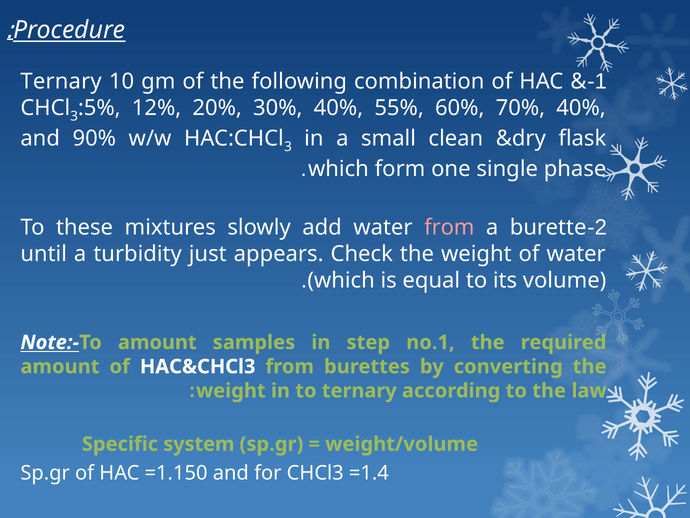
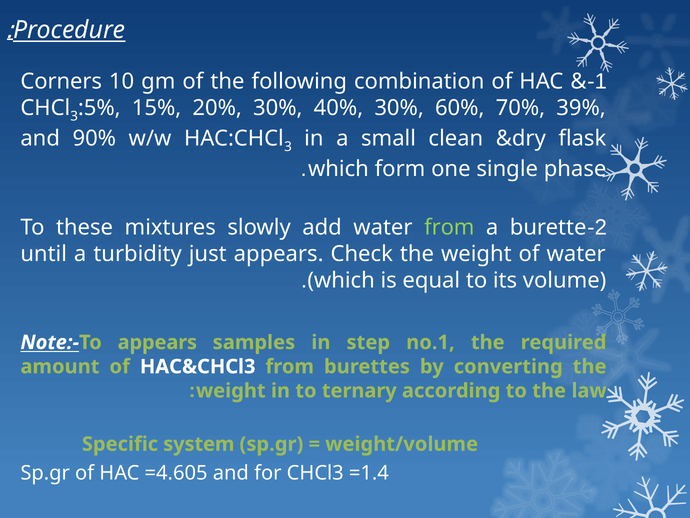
Ternary: Ternary -> Corners (61, 81)
12%: 12% -> 15% (157, 108)
40% 55%: 55% -> 30% (399, 108)
70% 40%: 40% -> 39% (581, 108)
from colour: pink -> light green (449, 227)
Note:-To amount: amount -> appears (157, 342)
=1.150: =1.150 -> =4.605 (176, 473)
